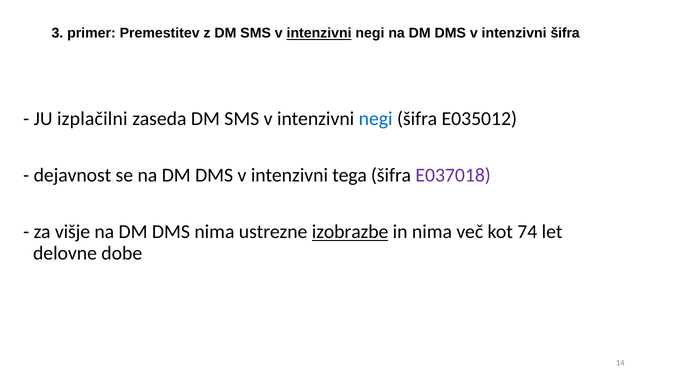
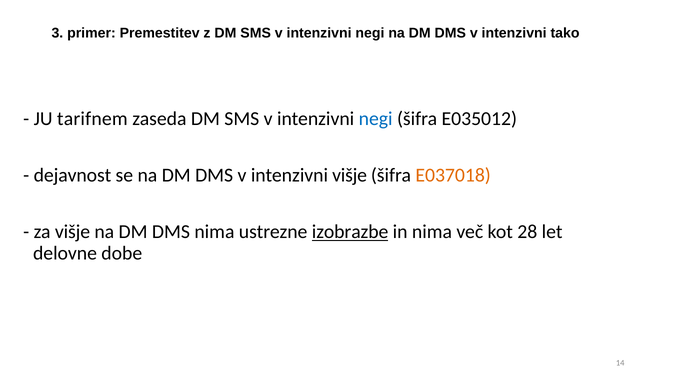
intenzivni underline: present -> none (319, 33)
intenzivni šifra: šifra -> tako (565, 33)
izplačilni: izplačilni -> tarifnem (92, 119)
intenzivni tega: tega -> višje (350, 175)
E037018 colour: purple -> orange (453, 175)
74: 74 -> 28 (527, 232)
